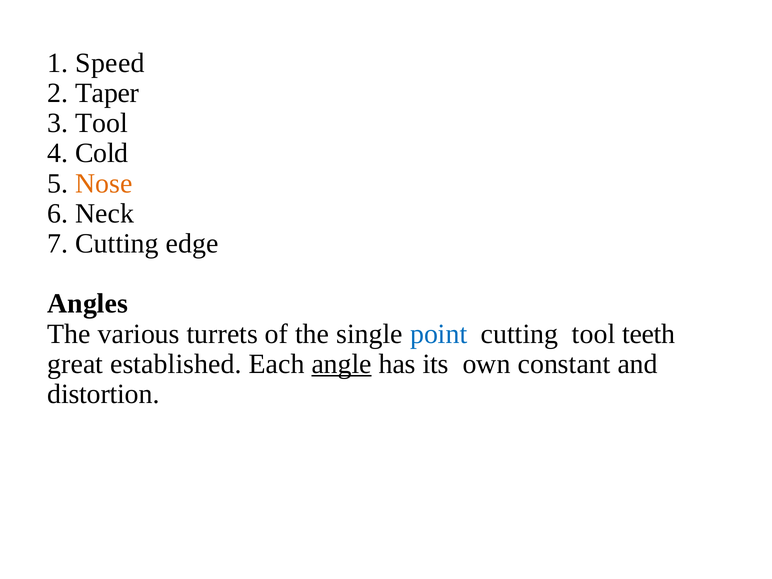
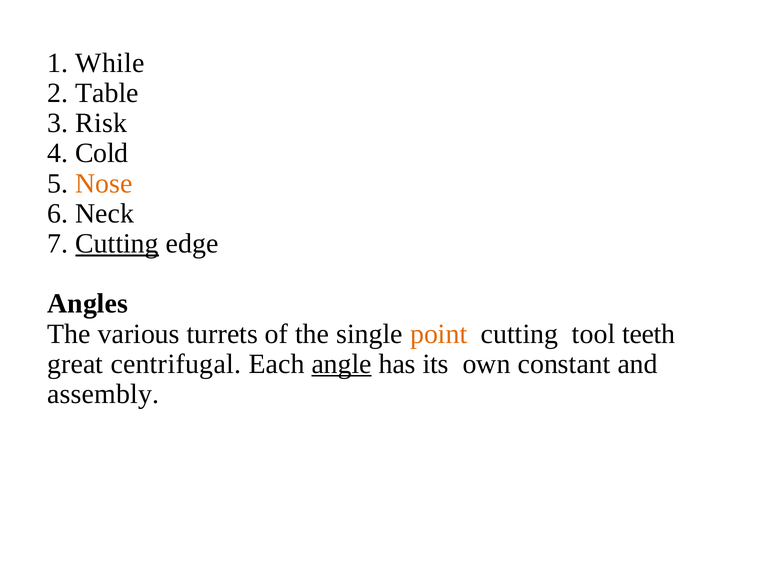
Speed: Speed -> While (110, 63)
Taper: Taper -> Table (107, 93)
3 Tool: Tool -> Risk (101, 123)
Cutting underline: none -> present (117, 244)
point colour: blue -> orange (439, 334)
established: established -> centrifugal (176, 364)
distortion: distortion -> assembly (103, 394)
